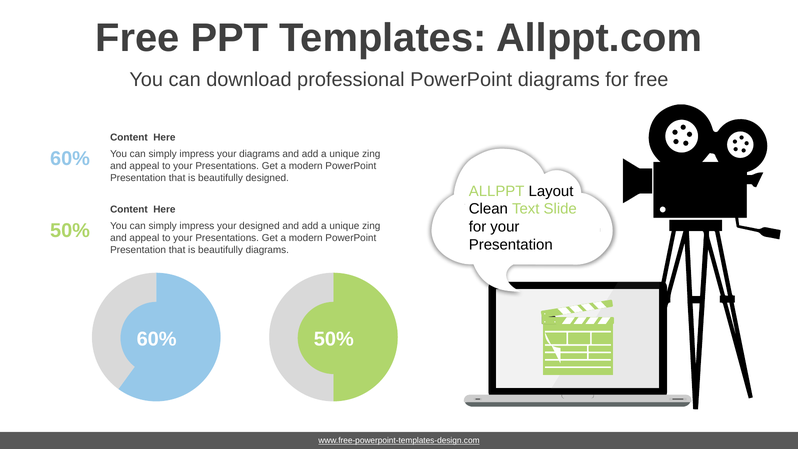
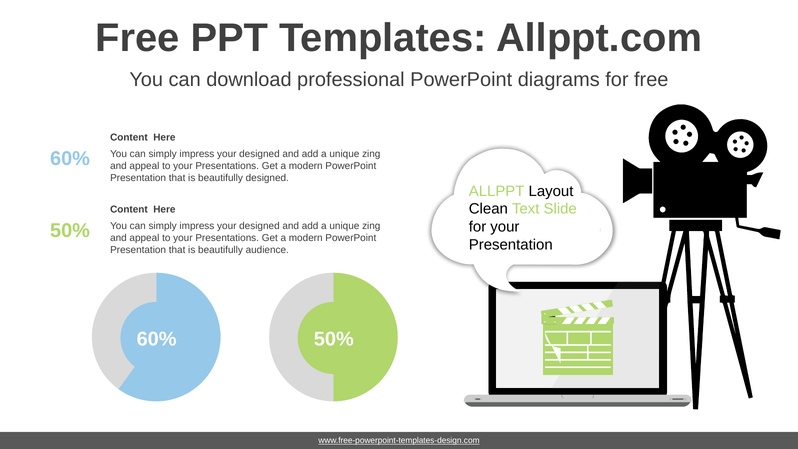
diagrams: diagrams -> designed (259, 154)
beautifully diagrams: diagrams -> audience (267, 250)
